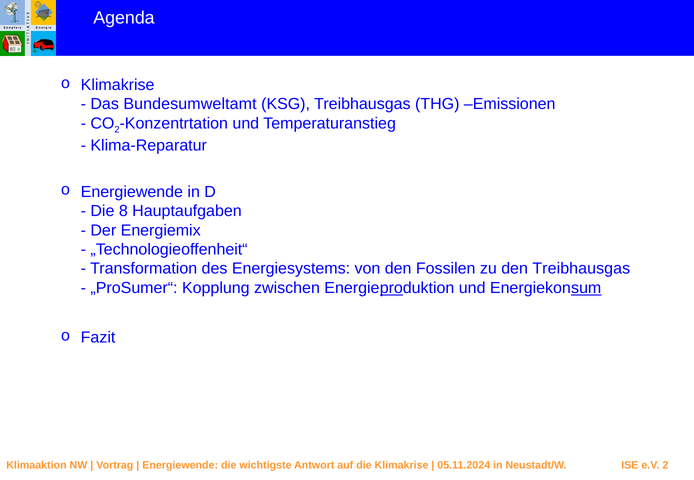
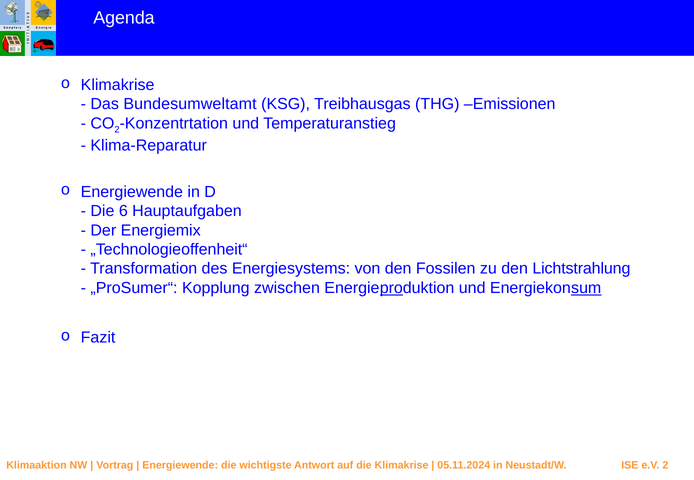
8: 8 -> 6 (123, 211)
den Treibhausgas: Treibhausgas -> Lichtstrahlung (581, 269)
